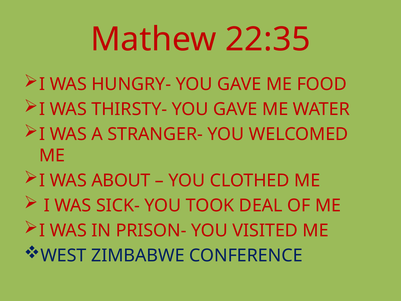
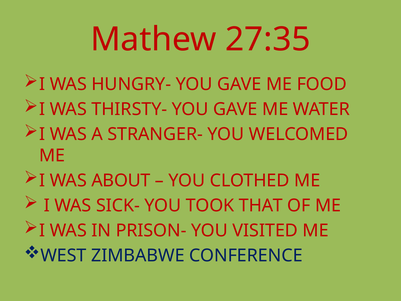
22:35: 22:35 -> 27:35 (268, 39)
DEAL: DEAL -> THAT (261, 205)
